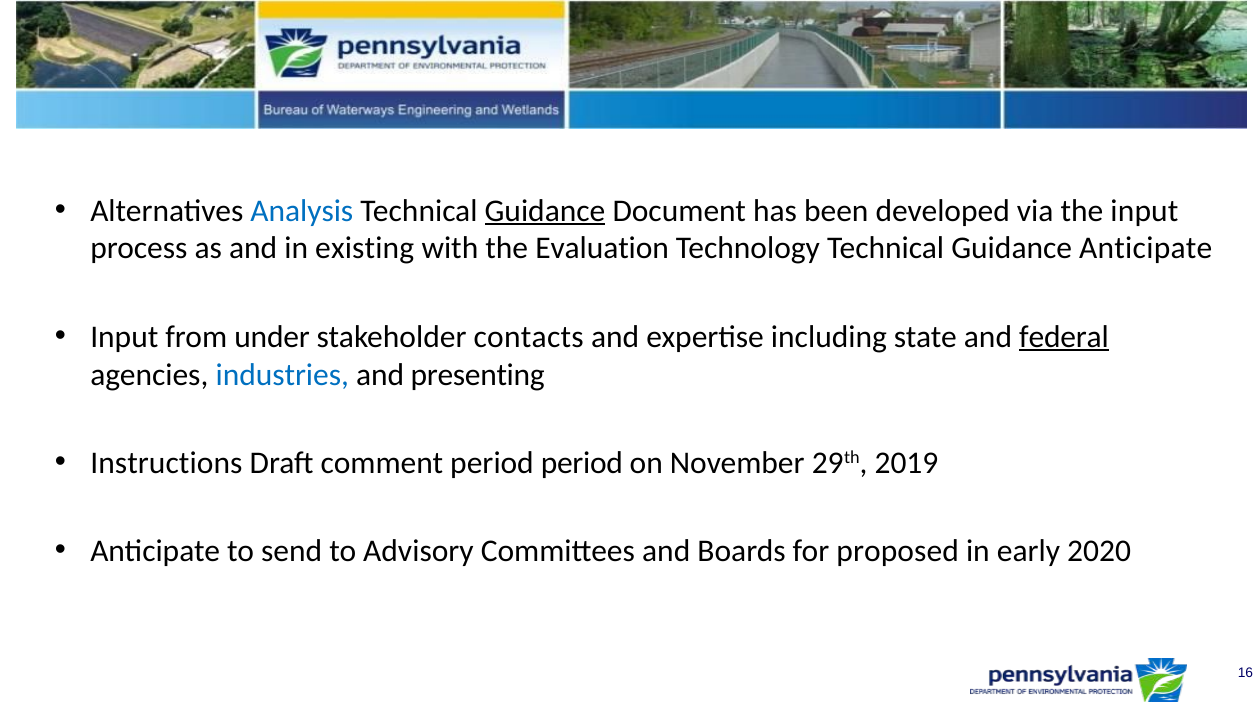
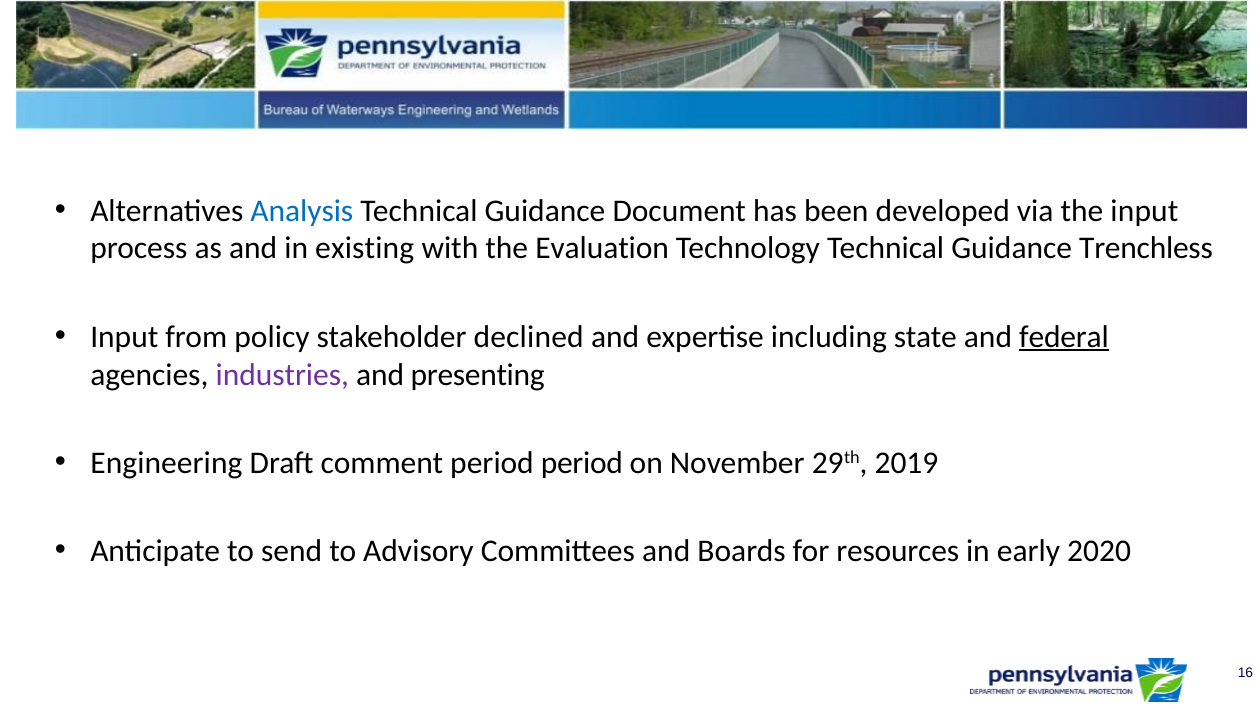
Guidance underline: present -> none (545, 211)
Guidance Anticipate: Anticipate -> Trenchless (1146, 249)
under: under -> policy (272, 337)
contacts: contacts -> declined (529, 337)
industries colour: blue -> purple (282, 374)
Instructions: Instructions -> Engineering (166, 463)
proposed: proposed -> resources (898, 551)
